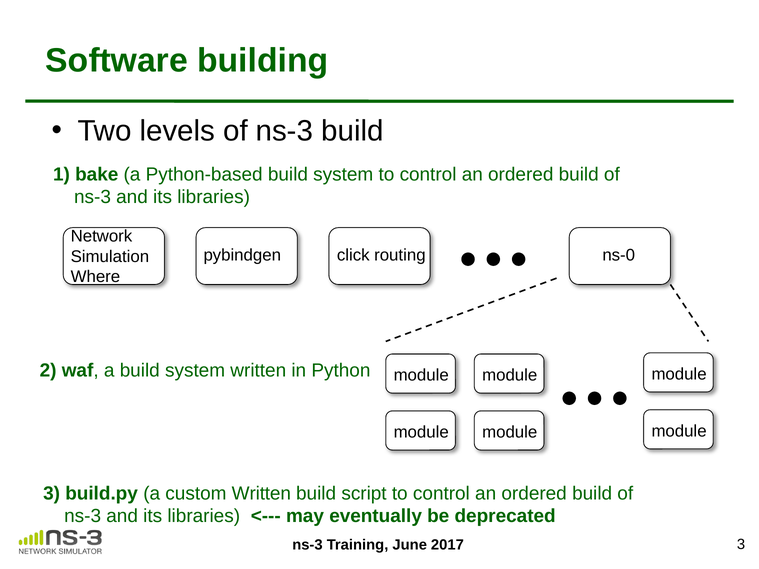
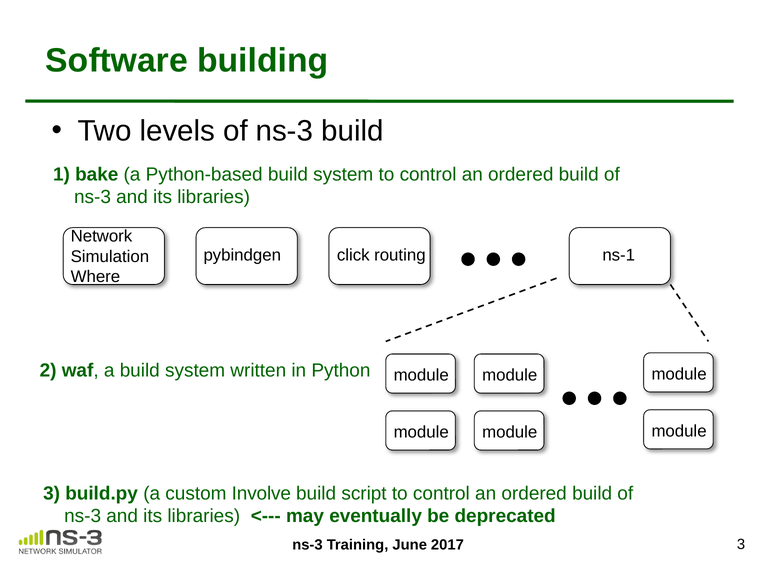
ns-0: ns-0 -> ns-1 (619, 255)
custom Written: Written -> Involve (261, 494)
